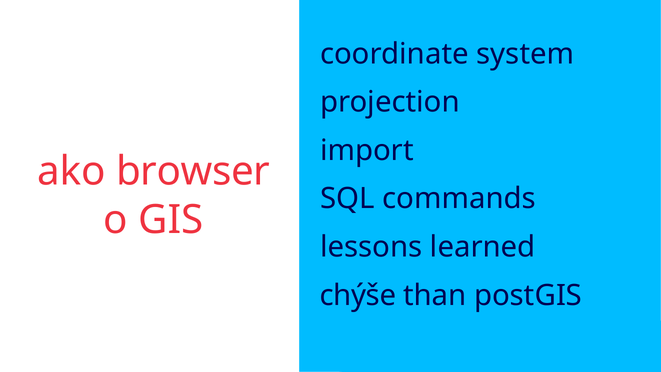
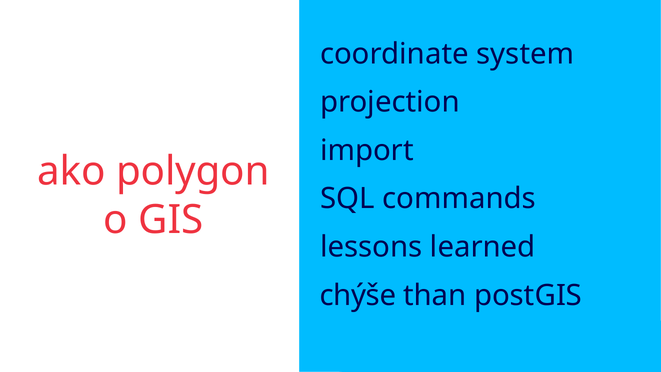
browser: browser -> polygon (193, 171)
